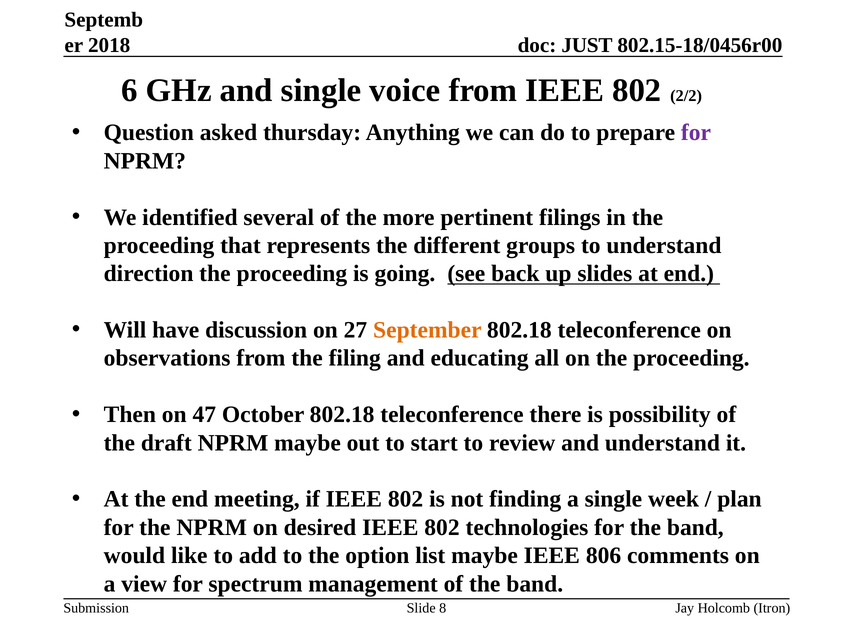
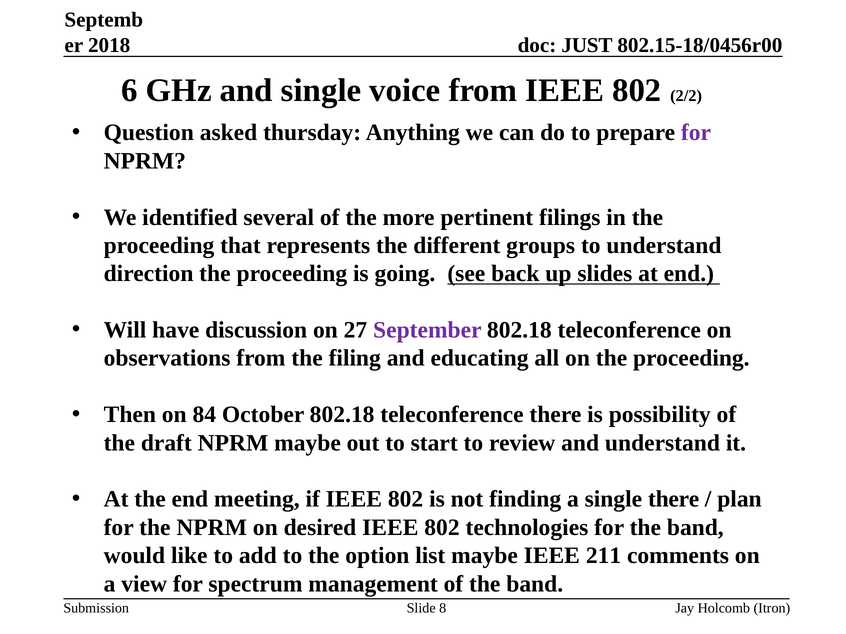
September colour: orange -> purple (427, 330)
47: 47 -> 84 (204, 415)
single week: week -> there (674, 500)
806: 806 -> 211 (604, 556)
